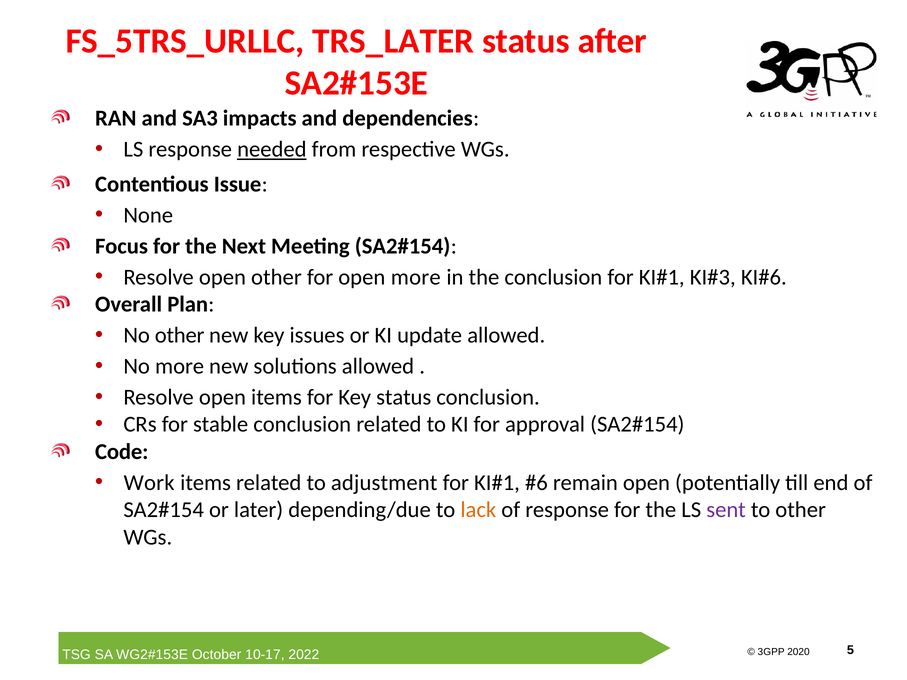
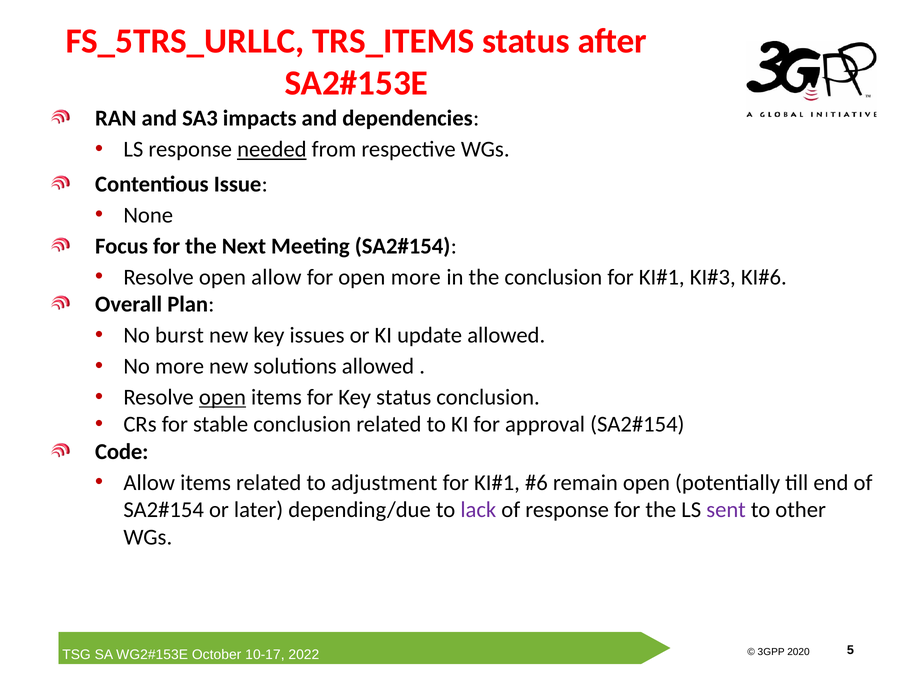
TRS_LATER: TRS_LATER -> TRS_ITEMS (393, 41)
open other: other -> allow (276, 277)
No other: other -> burst (179, 335)
open underline: none -> present (222, 397)
Work: Work -> Allow (149, 483)
lack colour: orange -> purple (478, 510)
